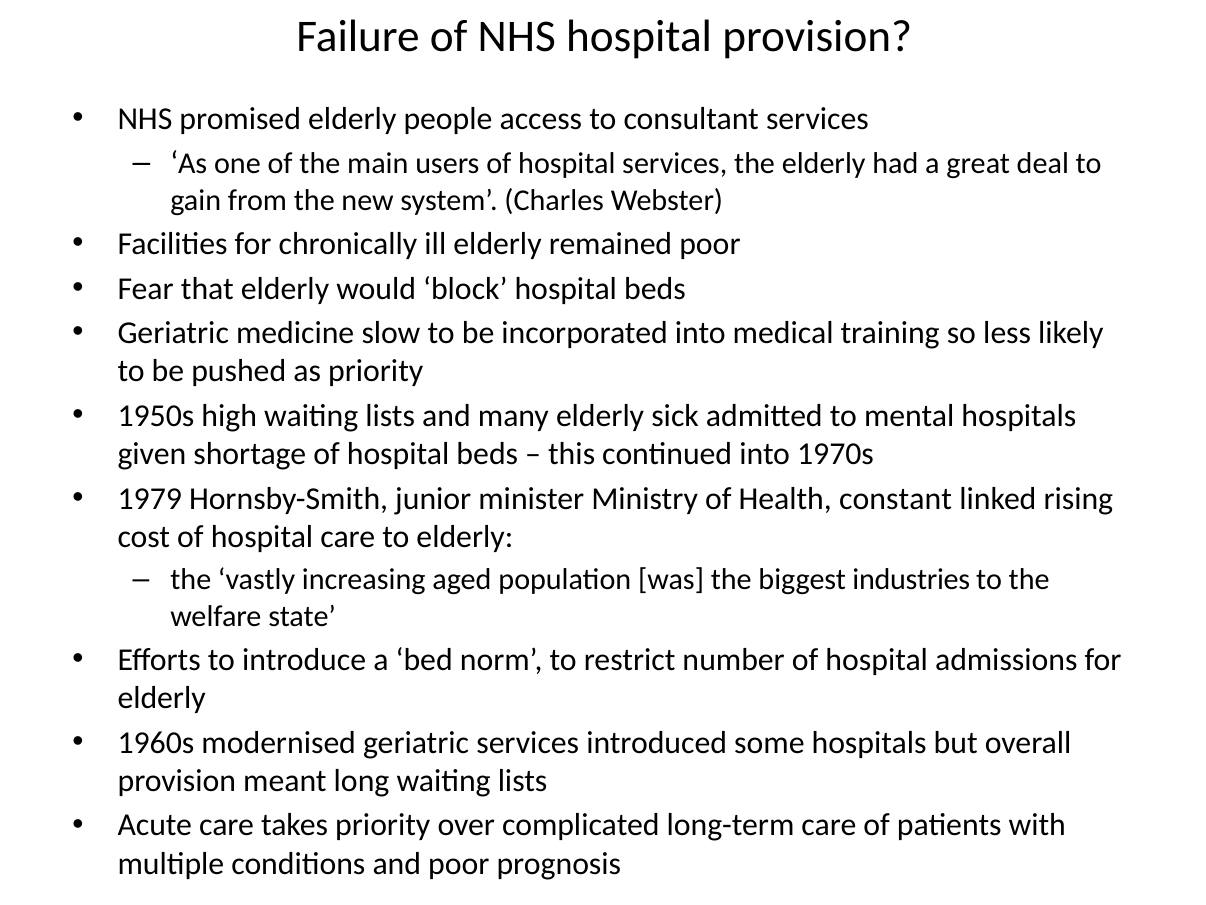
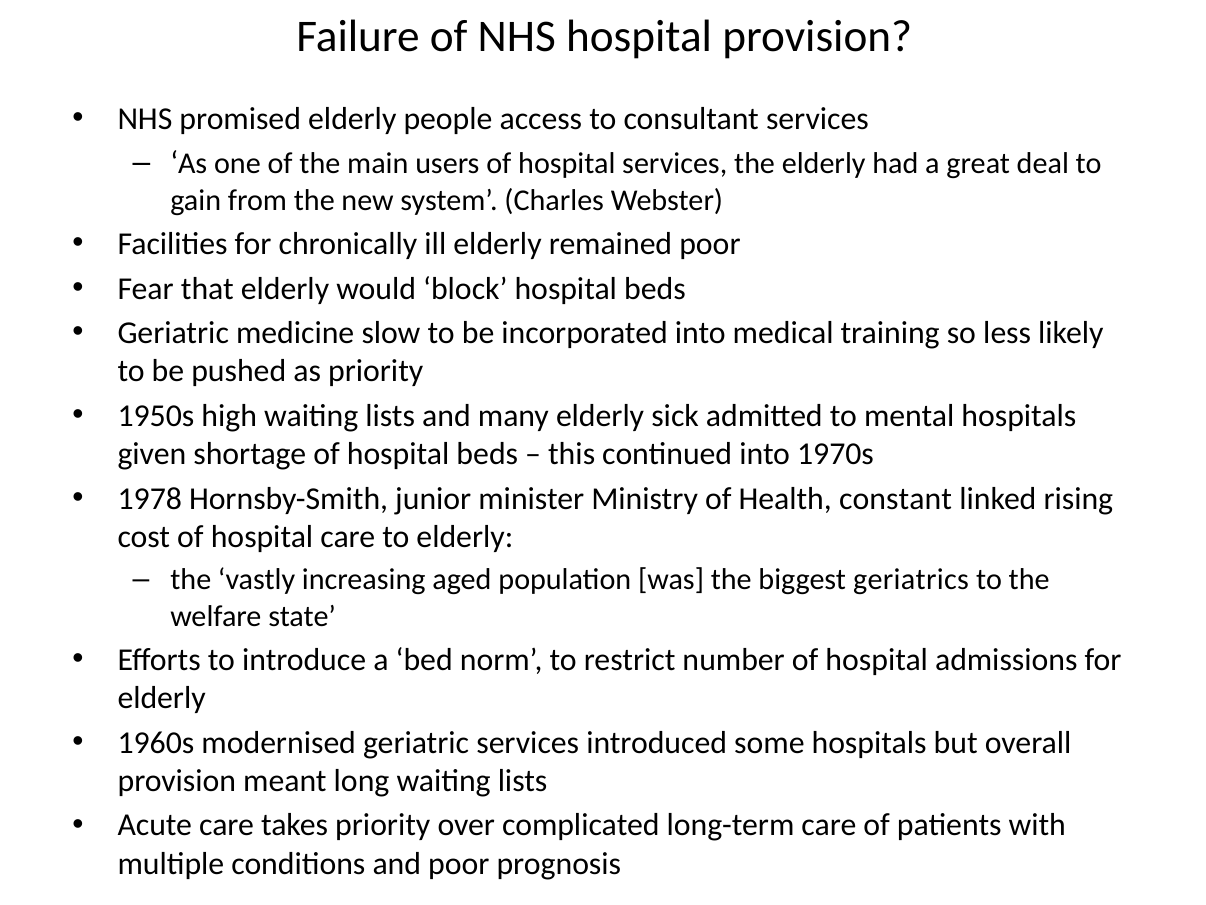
1979: 1979 -> 1978 (150, 498)
industries: industries -> geriatrics (911, 580)
